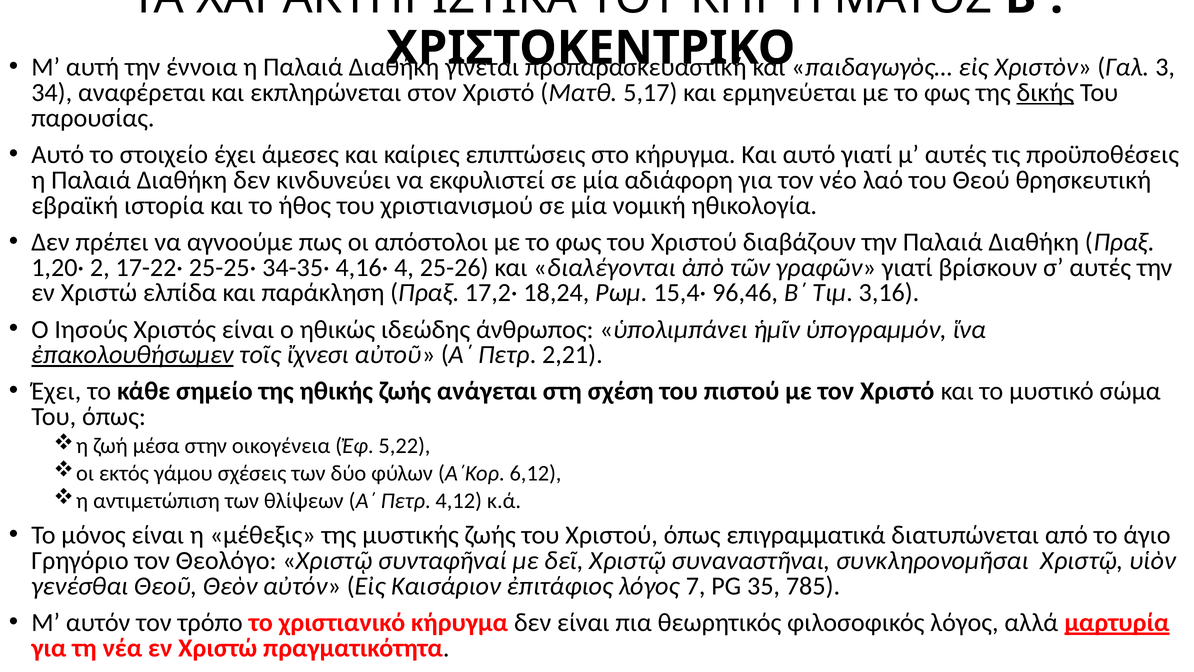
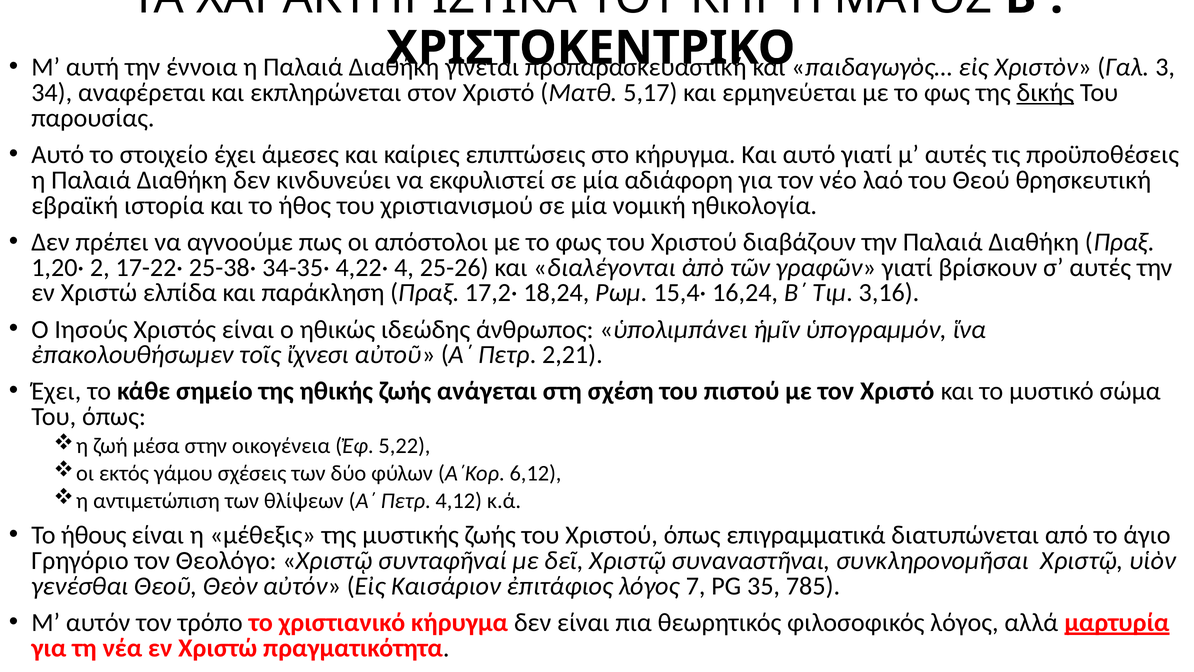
25-25·: 25-25· -> 25-38· (223, 267)
4,16·: 4,16· -> 4,22· (362, 267)
96,46: 96,46 -> 16,24 (745, 293)
ἐπακολουθήσωμεν underline: present -> none (133, 355)
μόνος: μόνος -> ήθους (94, 535)
